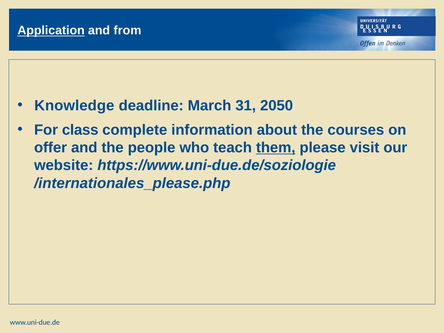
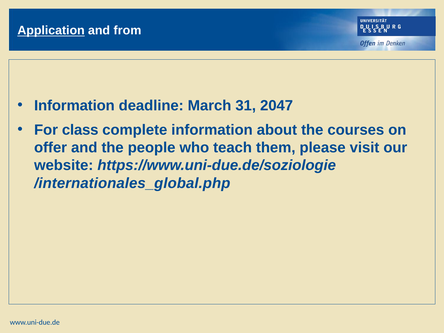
Knowledge: Knowledge -> Information (74, 105)
2050: 2050 -> 2047 (277, 105)
them underline: present -> none (276, 148)
/internationales_please.php: /internationales_please.php -> /internationales_global.php (132, 183)
